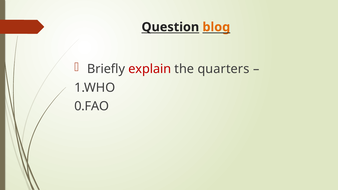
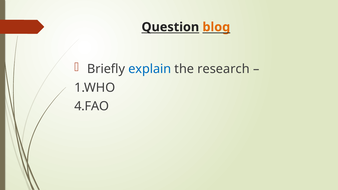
explain colour: red -> blue (150, 69)
quarters: quarters -> research (224, 69)
0.FAO: 0.FAO -> 4.FAO (92, 106)
